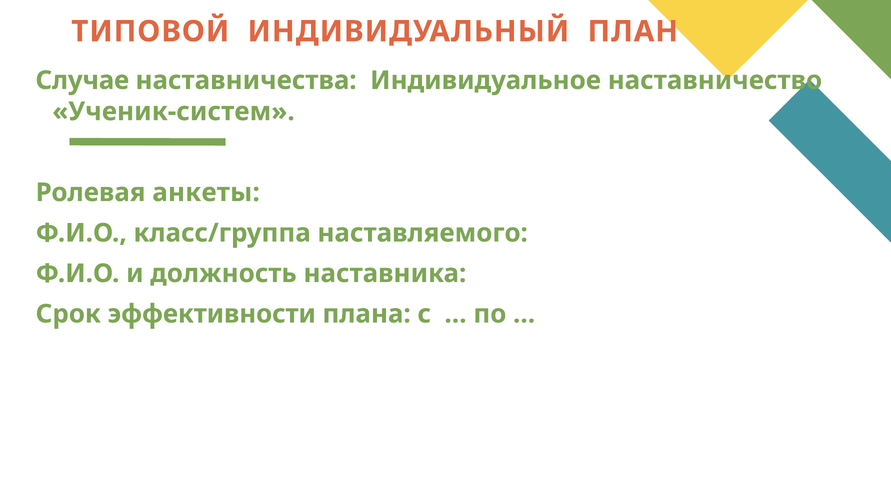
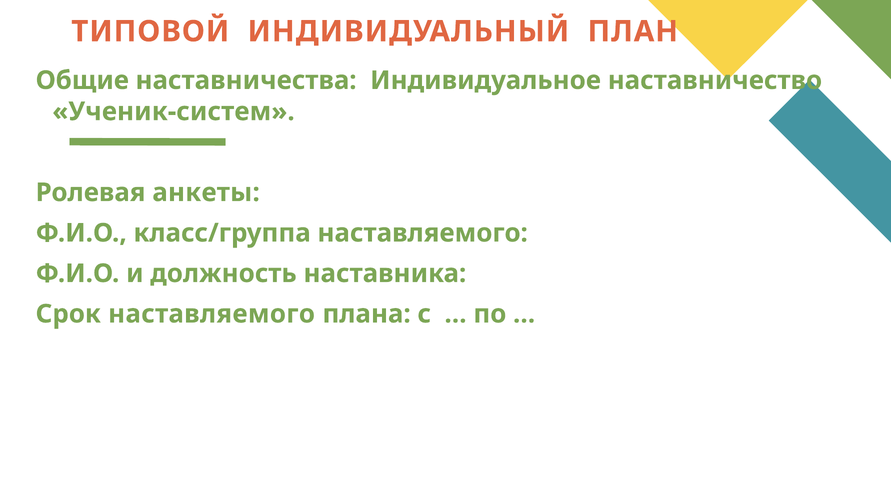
Случае: Случае -> Общие (82, 80)
Срок эффективности: эффективности -> наставляемого (212, 314)
